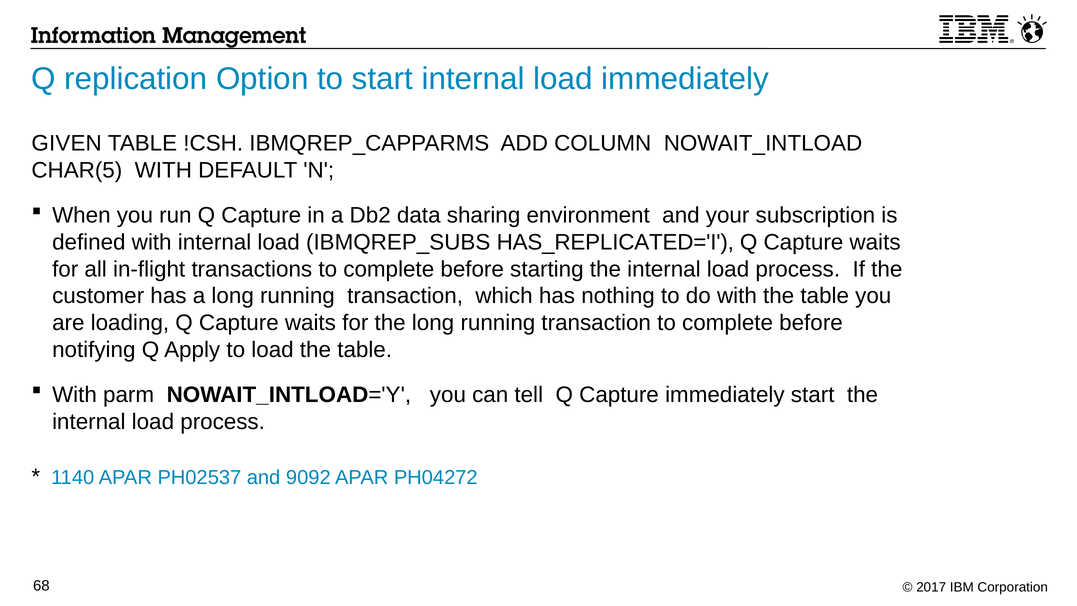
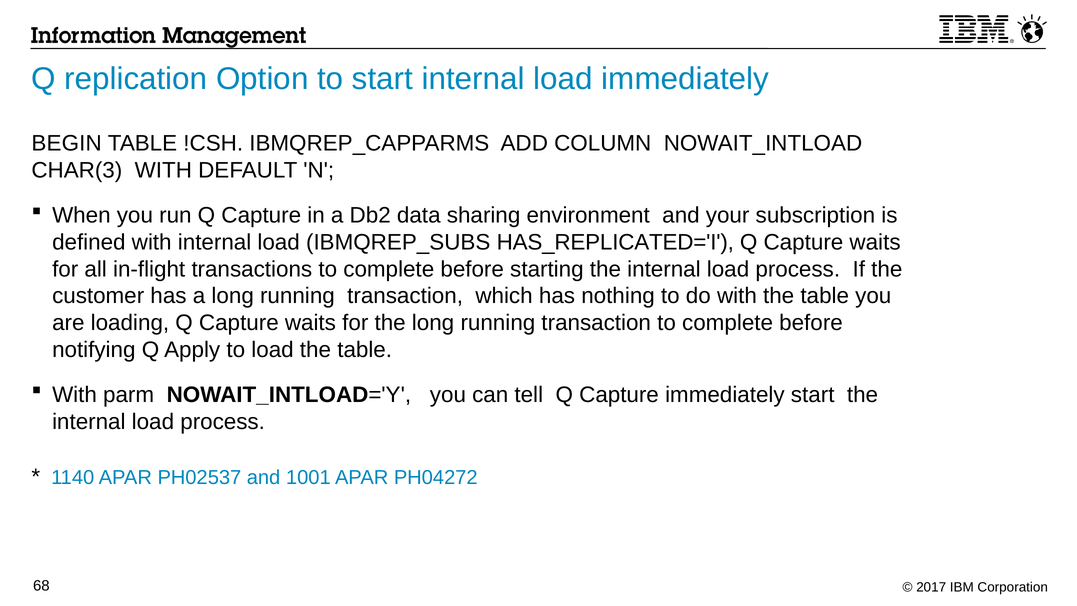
GIVEN: GIVEN -> BEGIN (67, 144)
CHAR(5: CHAR(5 -> CHAR(3 (77, 171)
9092: 9092 -> 1001 (308, 478)
